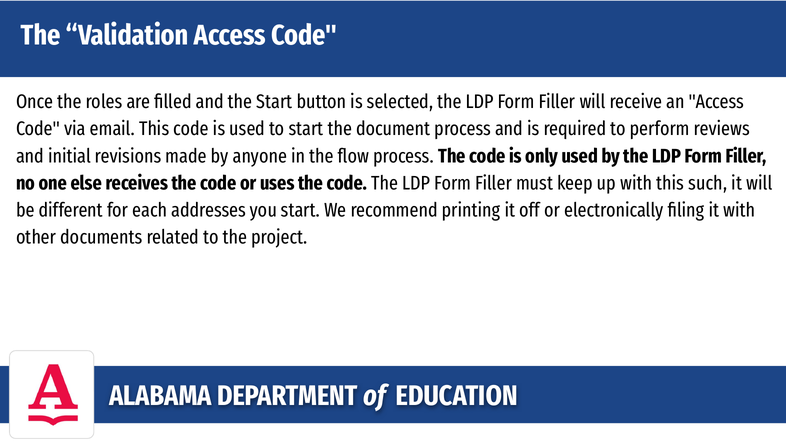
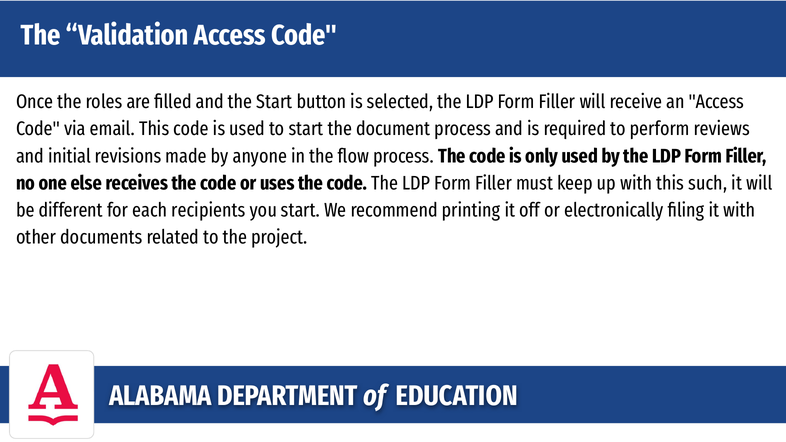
addresses: addresses -> recipients (208, 210)
